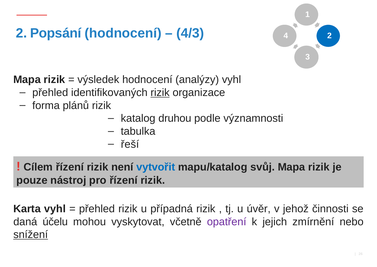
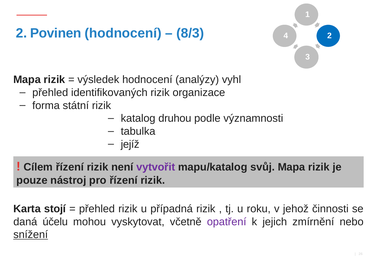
Popsání: Popsání -> Povinen (56, 33)
4/3: 4/3 -> 8/3 (190, 33)
rizik underline: present -> none (160, 92)
plánů: plánů -> státní (76, 105)
řeší: řeší -> jejíž (130, 144)
vytvořit colour: blue -> purple (156, 167)
Karta vyhl: vyhl -> stojí (55, 209)
úvěr: úvěr -> roku (259, 209)
